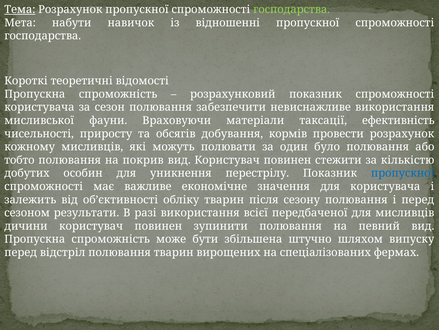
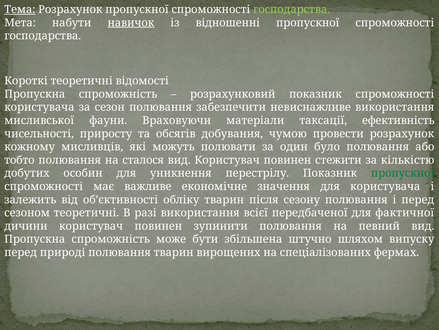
навичок underline: none -> present (131, 23)
кормів: кормів -> чумою (288, 133)
покрив: покрив -> сталося (143, 160)
пропускної colour: blue -> green (403, 173)
сезоном результати: результати -> теоретичні (86, 212)
для мисливців: мисливців -> фактичної (405, 212)
відстріл: відстріл -> природі (63, 252)
